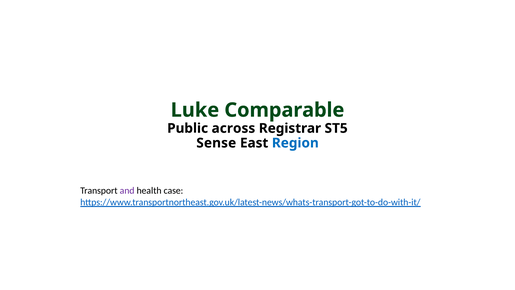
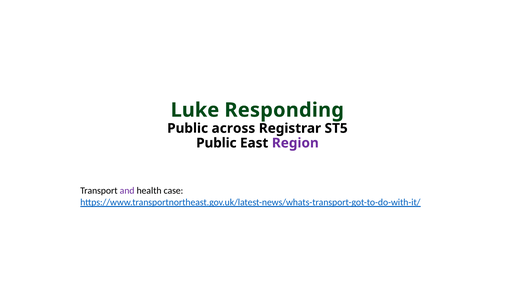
Comparable: Comparable -> Responding (284, 110)
Sense: Sense -> Public (216, 143)
Region colour: blue -> purple (295, 143)
